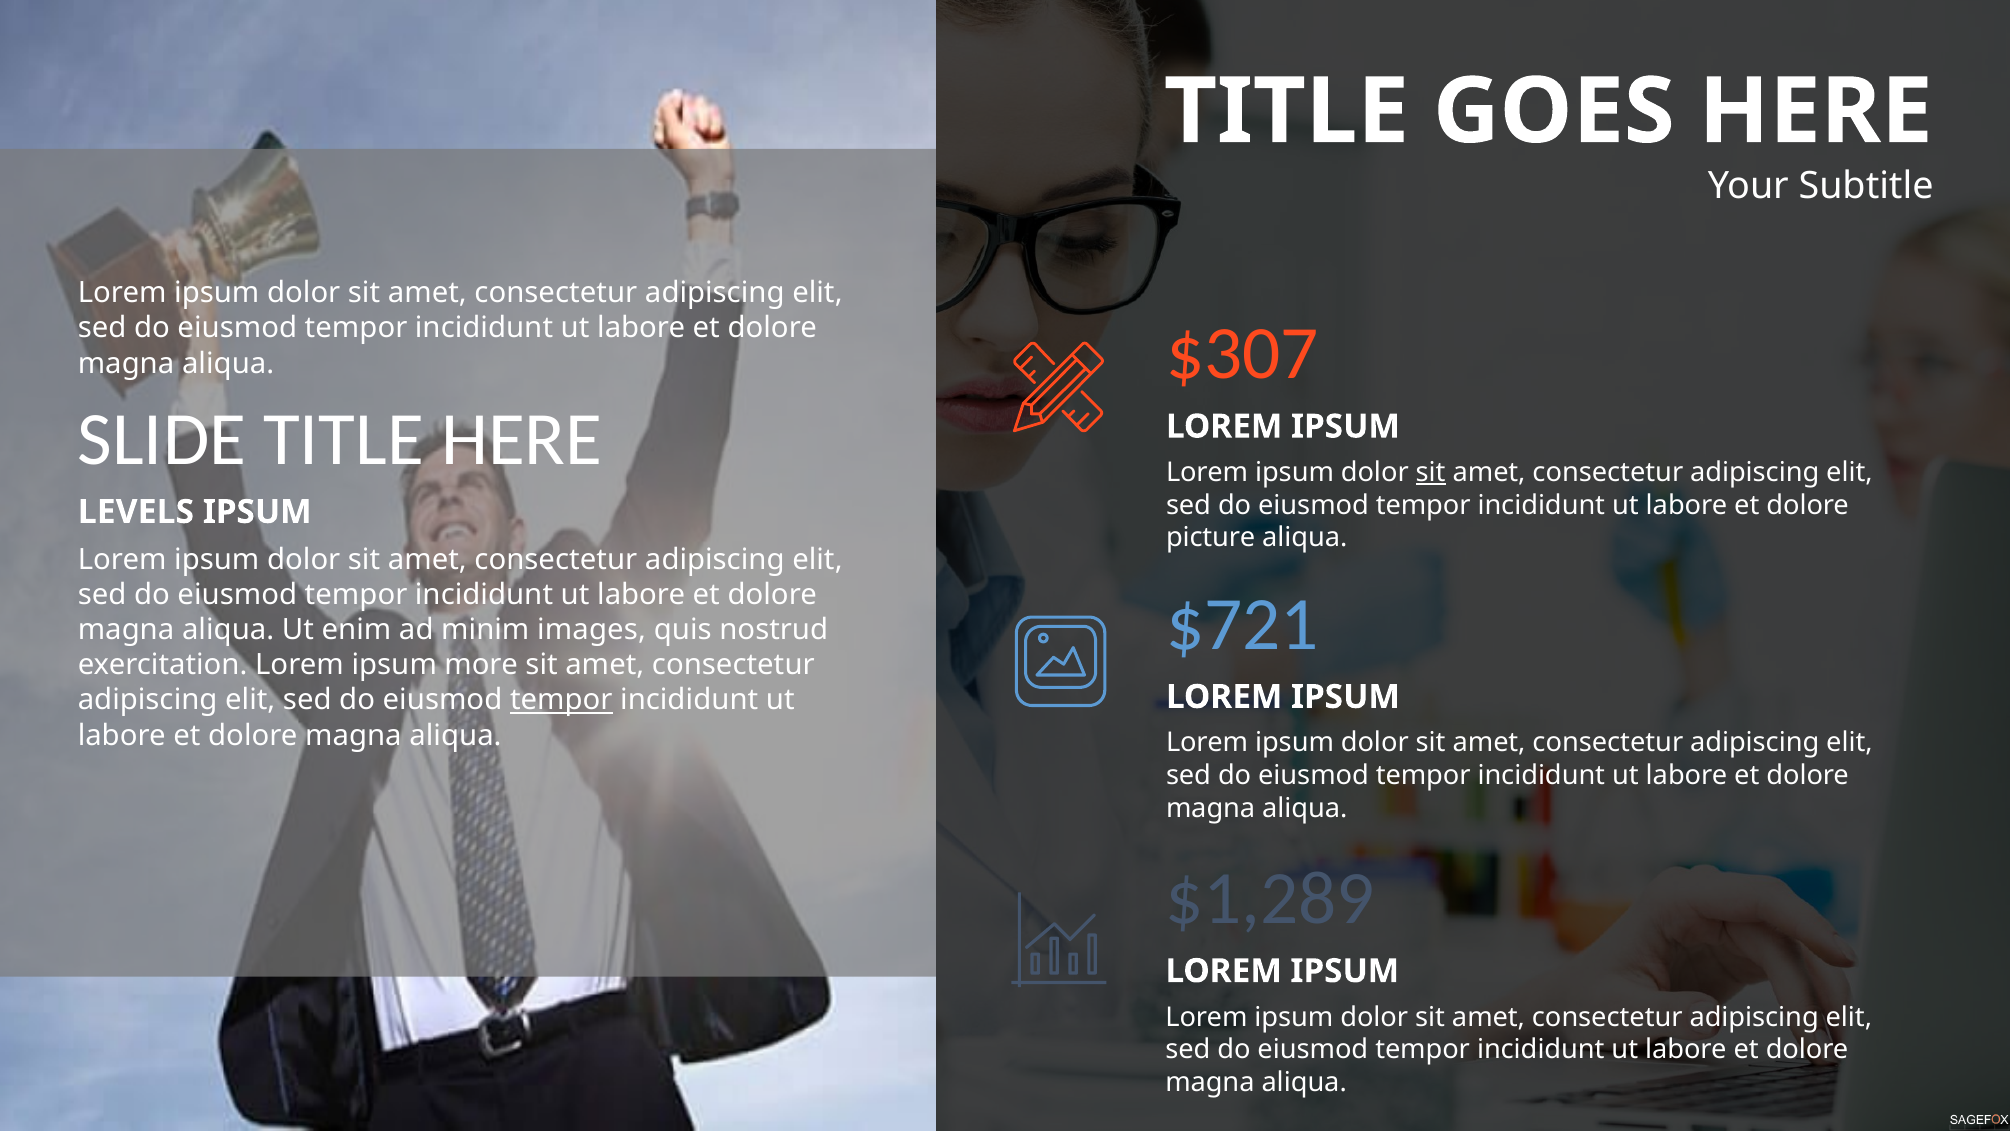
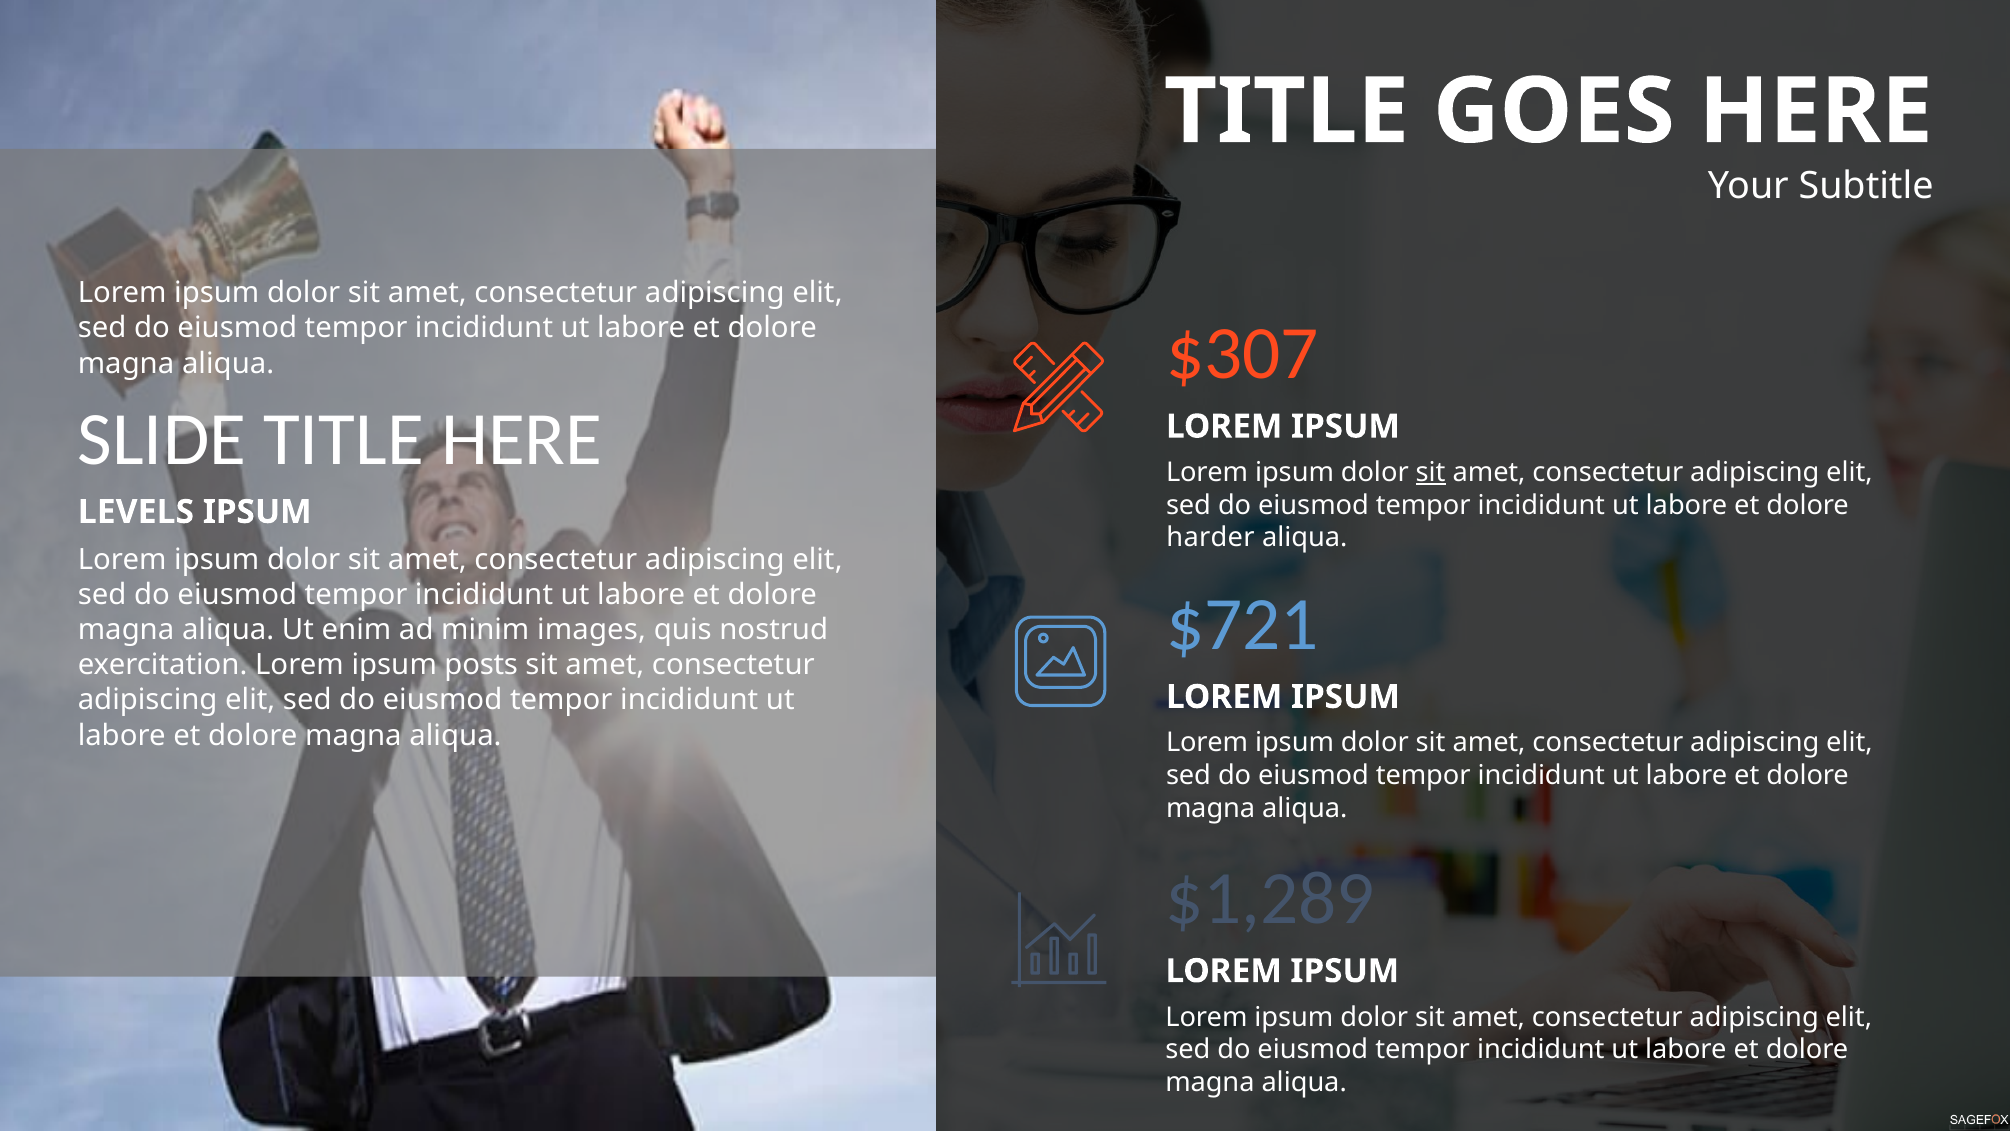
picture: picture -> harder (1210, 538)
more: more -> posts (481, 665)
tempor underline: present -> none (561, 700)
